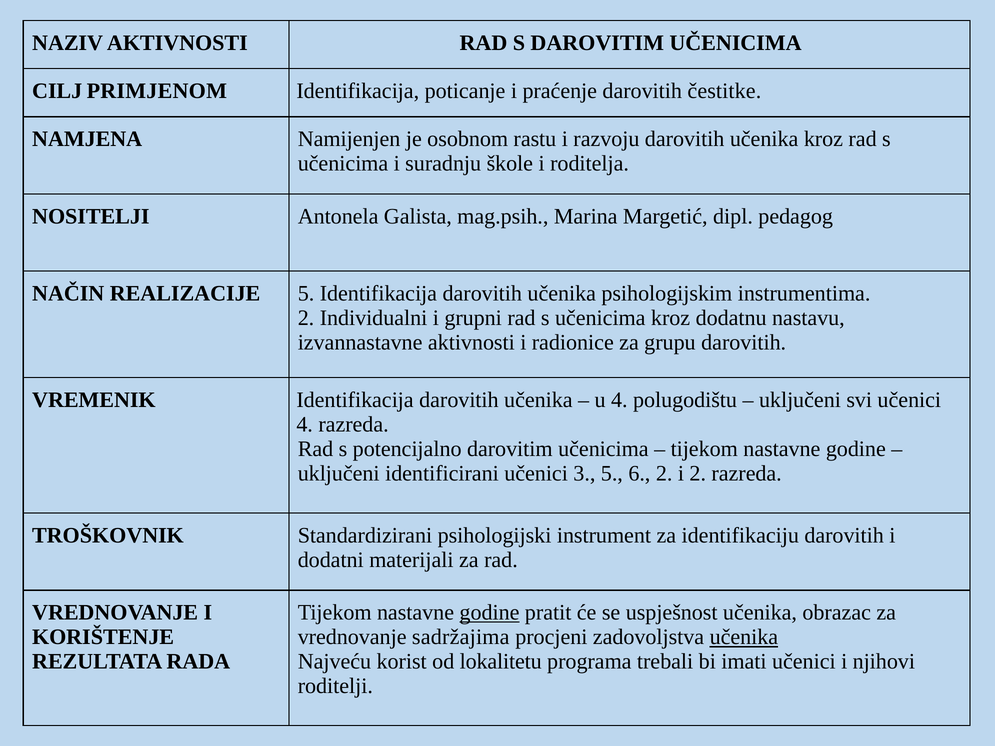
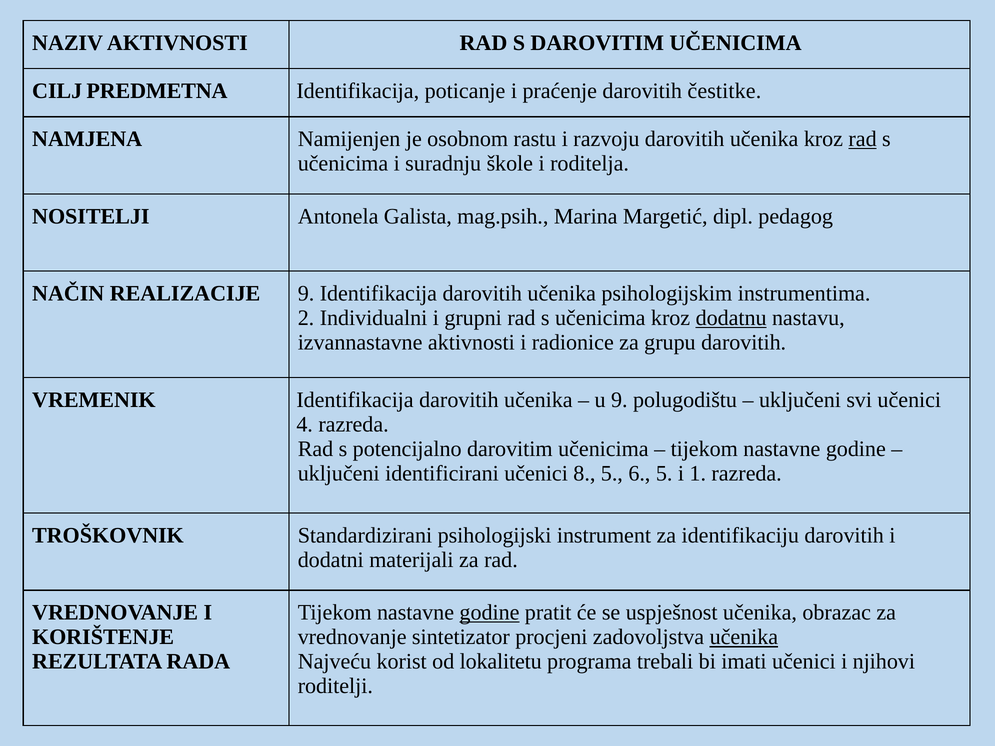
PRIMJENOM: PRIMJENOM -> PREDMETNA (157, 91)
rad underline: none -> present (863, 139)
REALIZACIJE 5: 5 -> 9 (306, 294)
dodatnu underline: none -> present (731, 318)
u 4: 4 -> 9 (619, 400)
3: 3 -> 8 (584, 474)
6 2: 2 -> 5 (664, 474)
i 2: 2 -> 1 (698, 474)
sadržajima: sadržajima -> sintetizator (461, 637)
